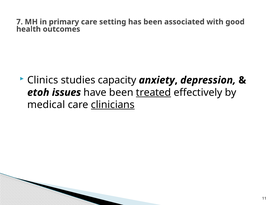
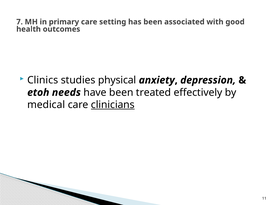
capacity: capacity -> physical (117, 80)
issues: issues -> needs (66, 92)
treated underline: present -> none (154, 92)
